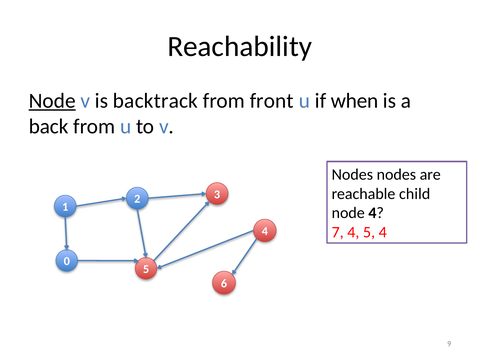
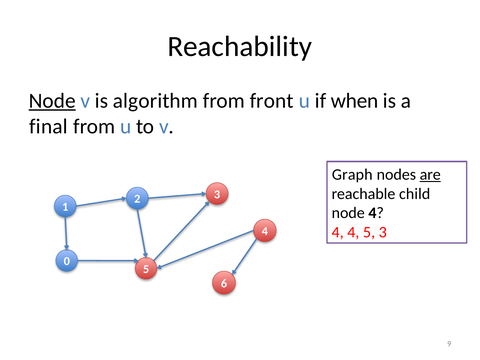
backtrack: backtrack -> algorithm (155, 101)
back: back -> final (48, 126)
Nodes: Nodes -> Graph (352, 175)
are underline: none -> present (430, 175)
7: 7 -> 4 (338, 232)
4 5 4: 4 -> 3 (383, 232)
